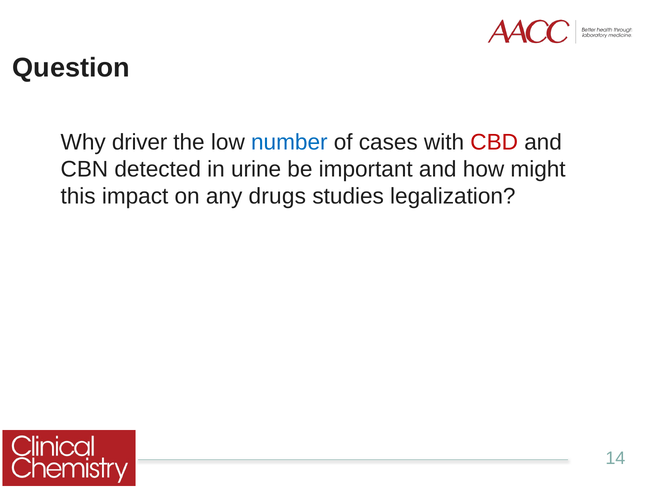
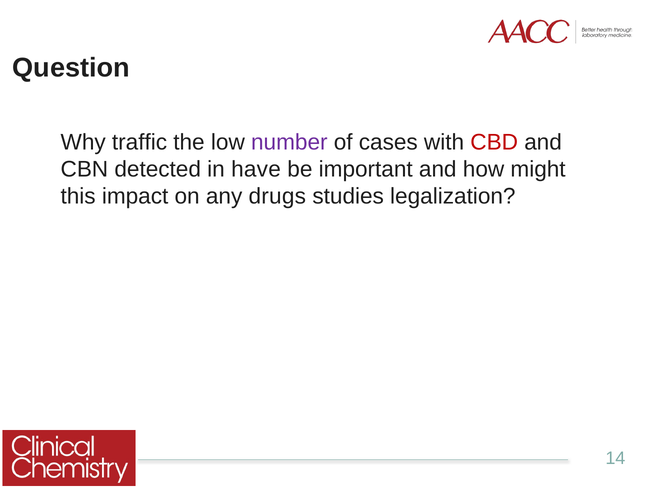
driver: driver -> traffic (139, 142)
number colour: blue -> purple (289, 142)
urine: urine -> have (256, 169)
